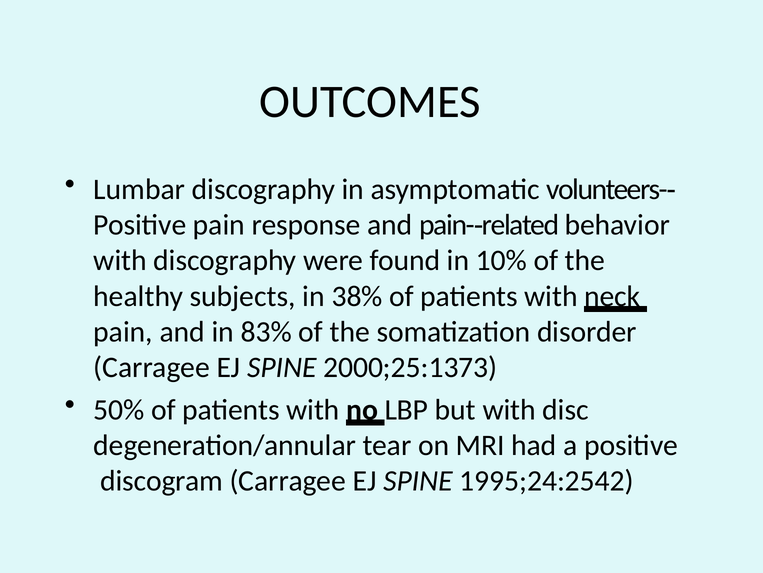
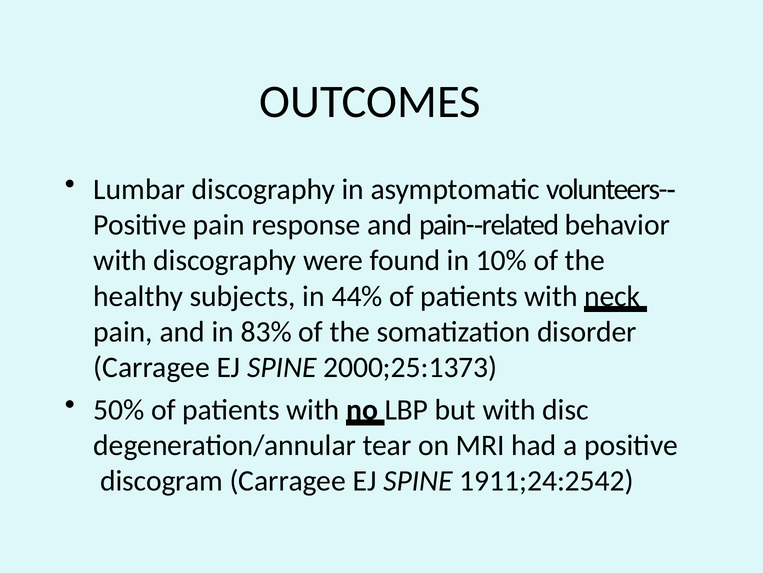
38%: 38% -> 44% (357, 296)
1995;24:2542: 1995;24:2542 -> 1911;24:2542 (547, 480)
